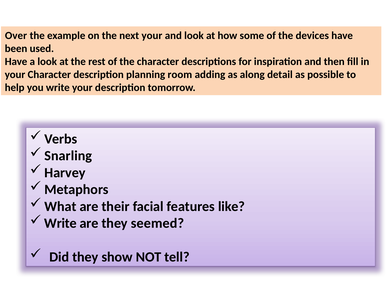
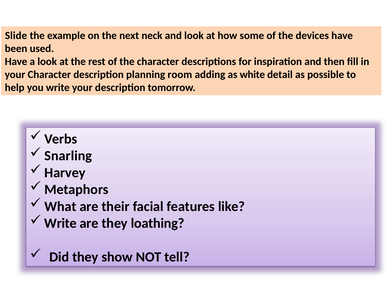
Over: Over -> Slide (16, 36)
next your: your -> neck (152, 36)
along: along -> white (252, 74)
seemed: seemed -> loathing (158, 223)
